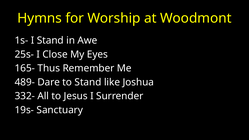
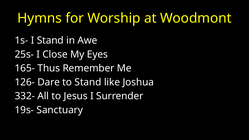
489-: 489- -> 126- (25, 82)
